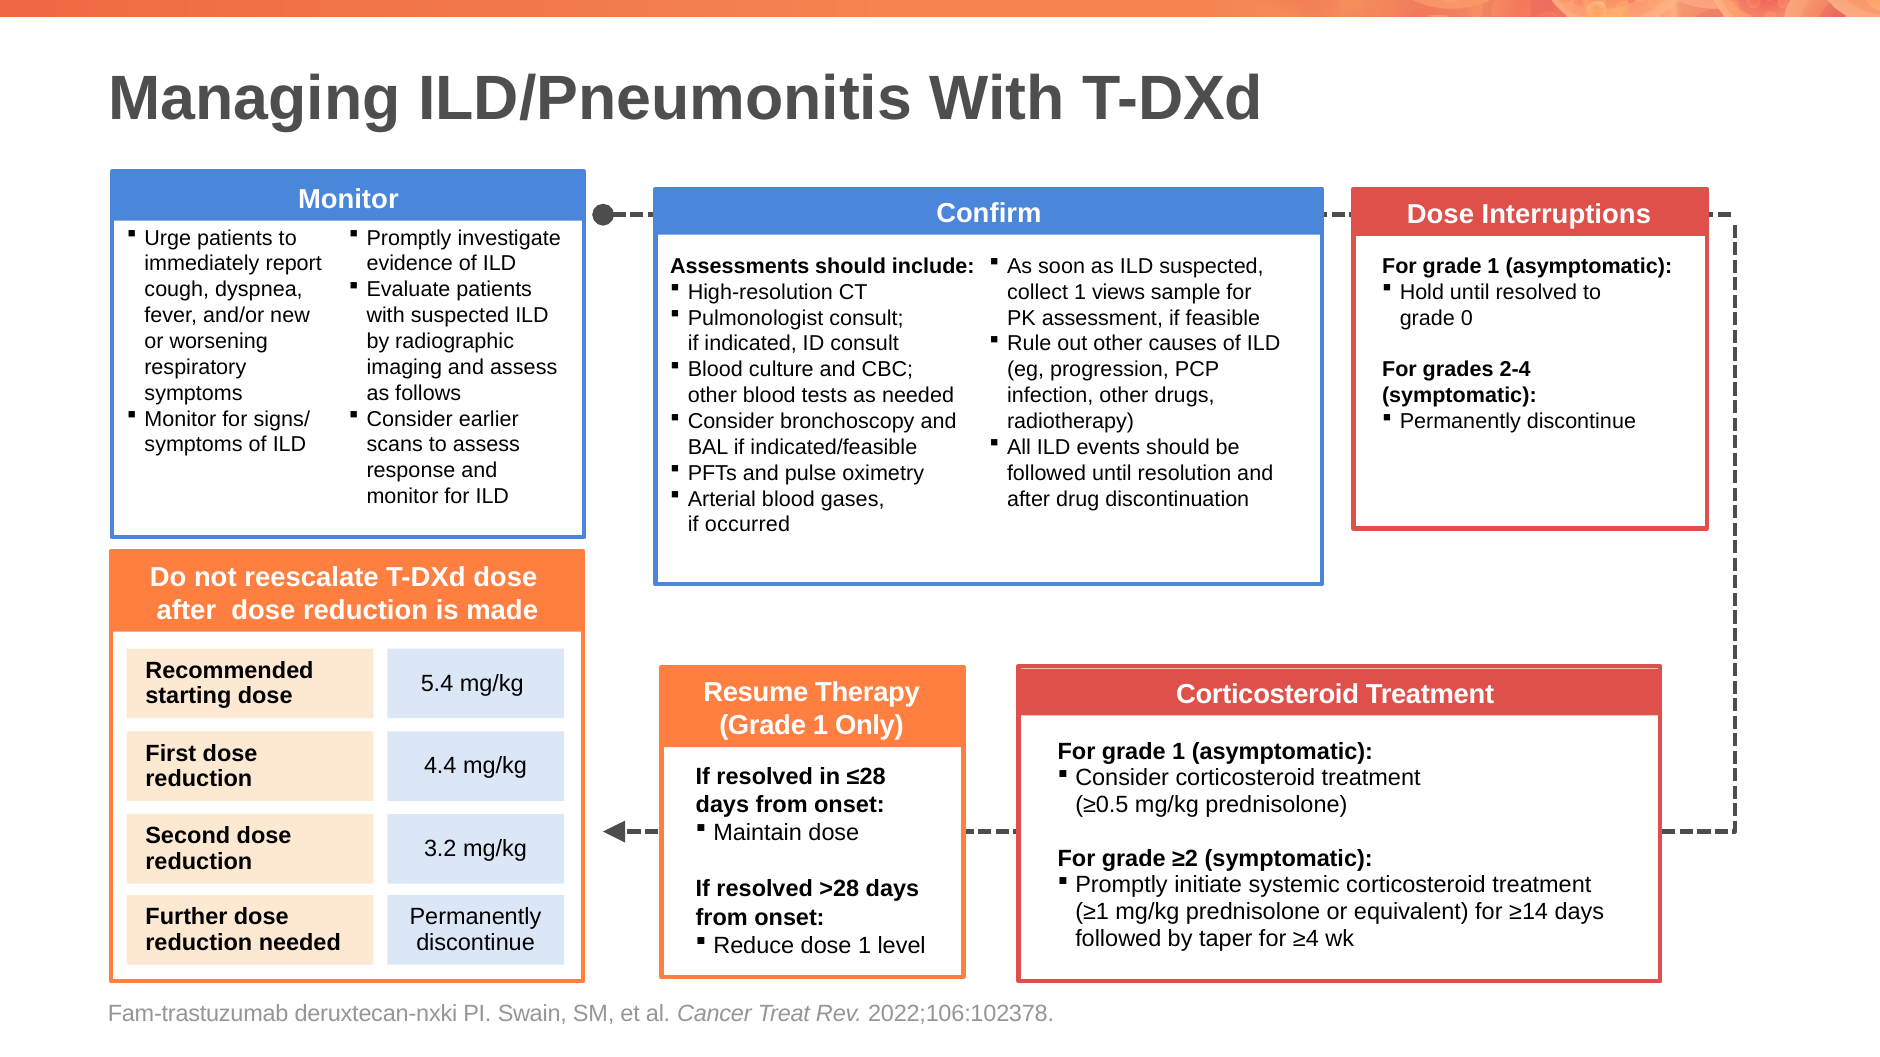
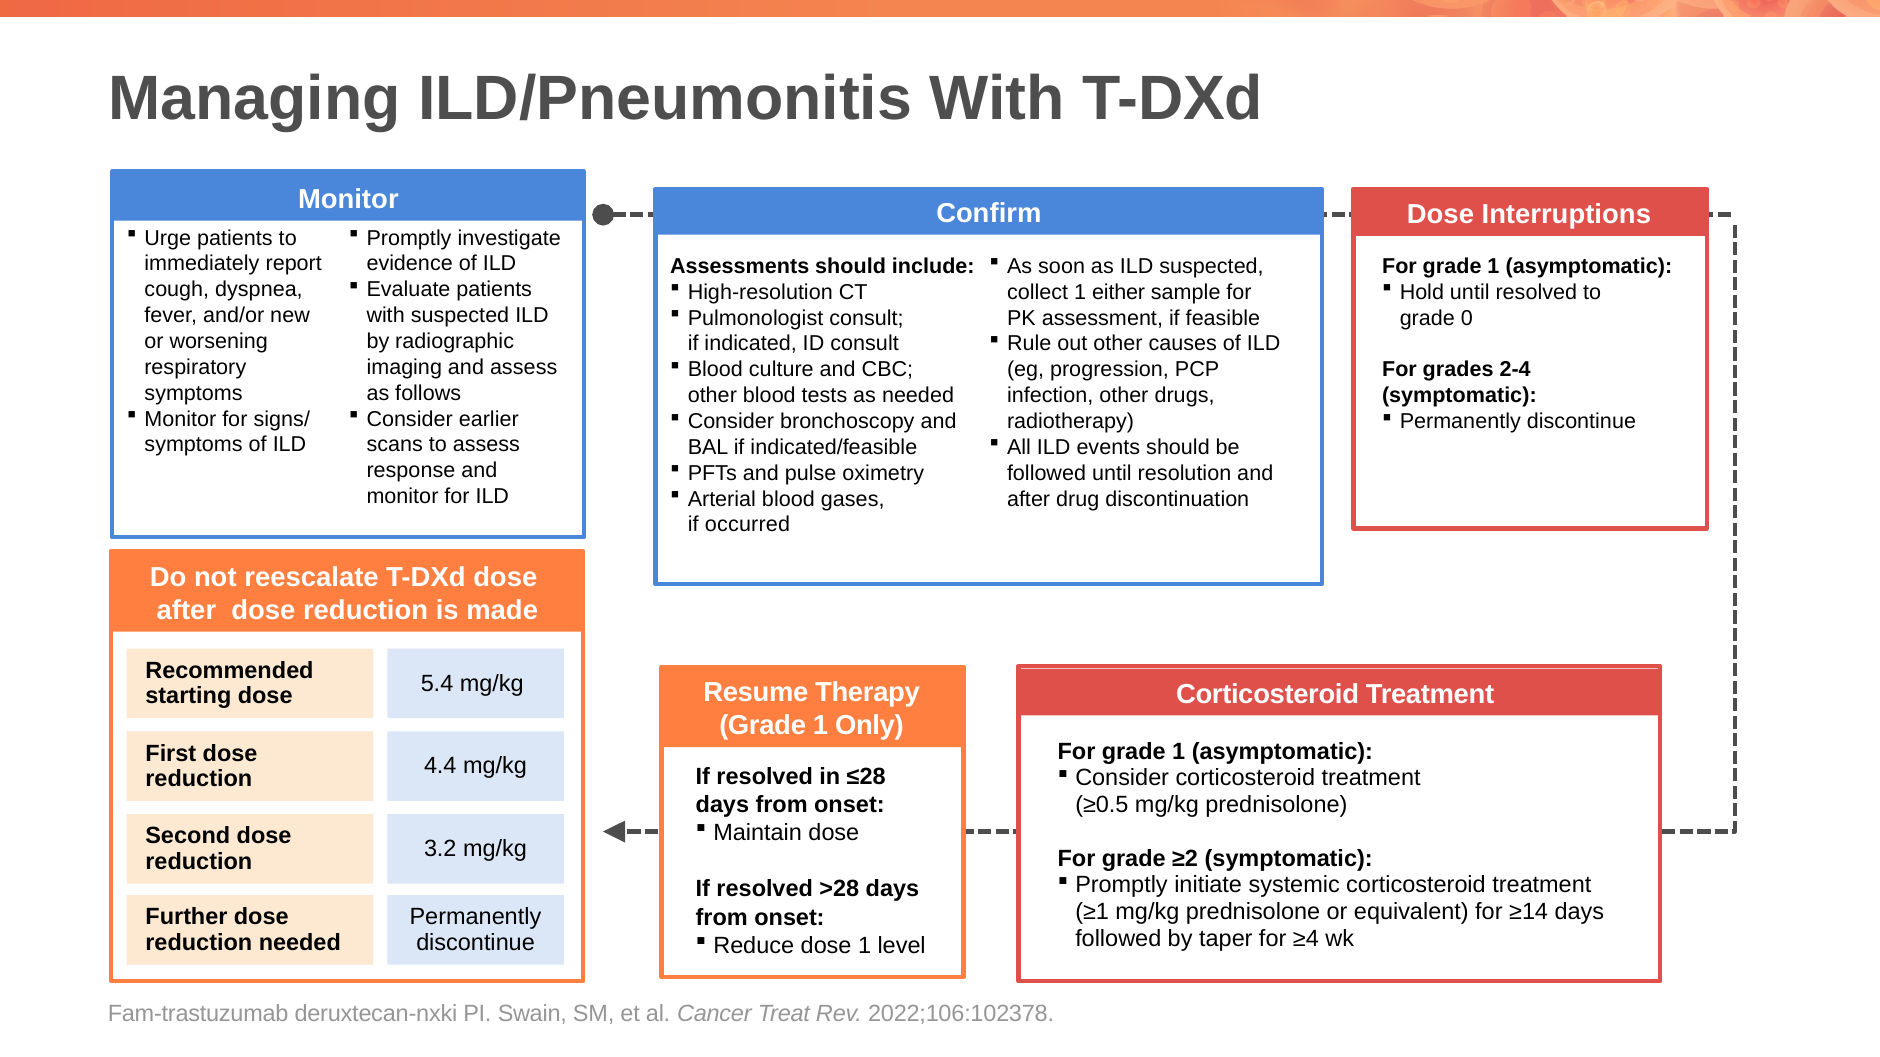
views: views -> either (1119, 292)
